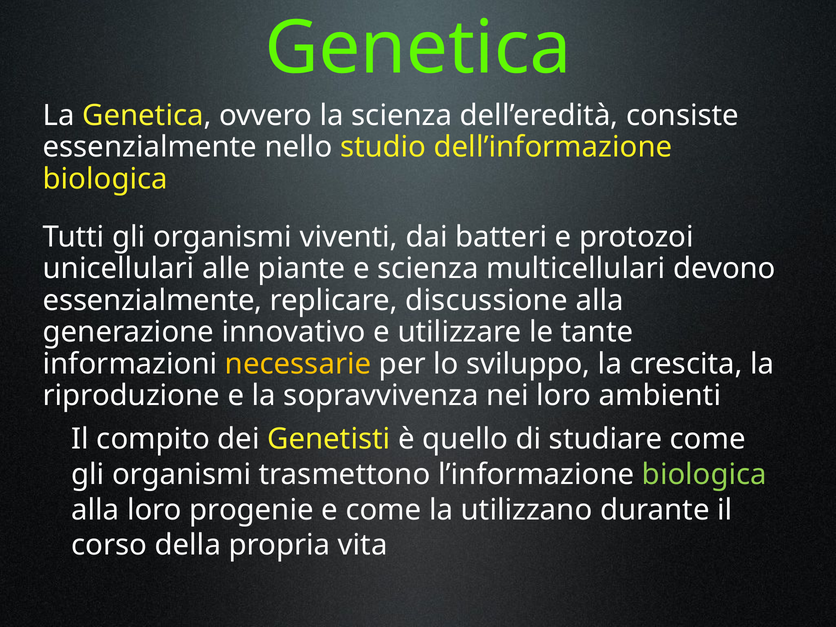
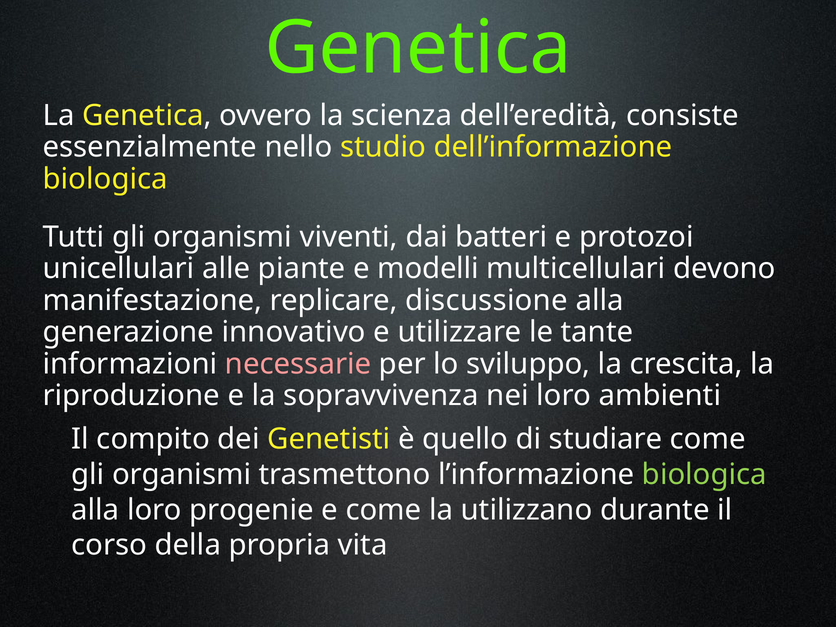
e scienza: scienza -> modelli (428, 269)
essenzialmente: essenzialmente -> manifestazione (152, 300)
necessarie colour: yellow -> pink (298, 364)
